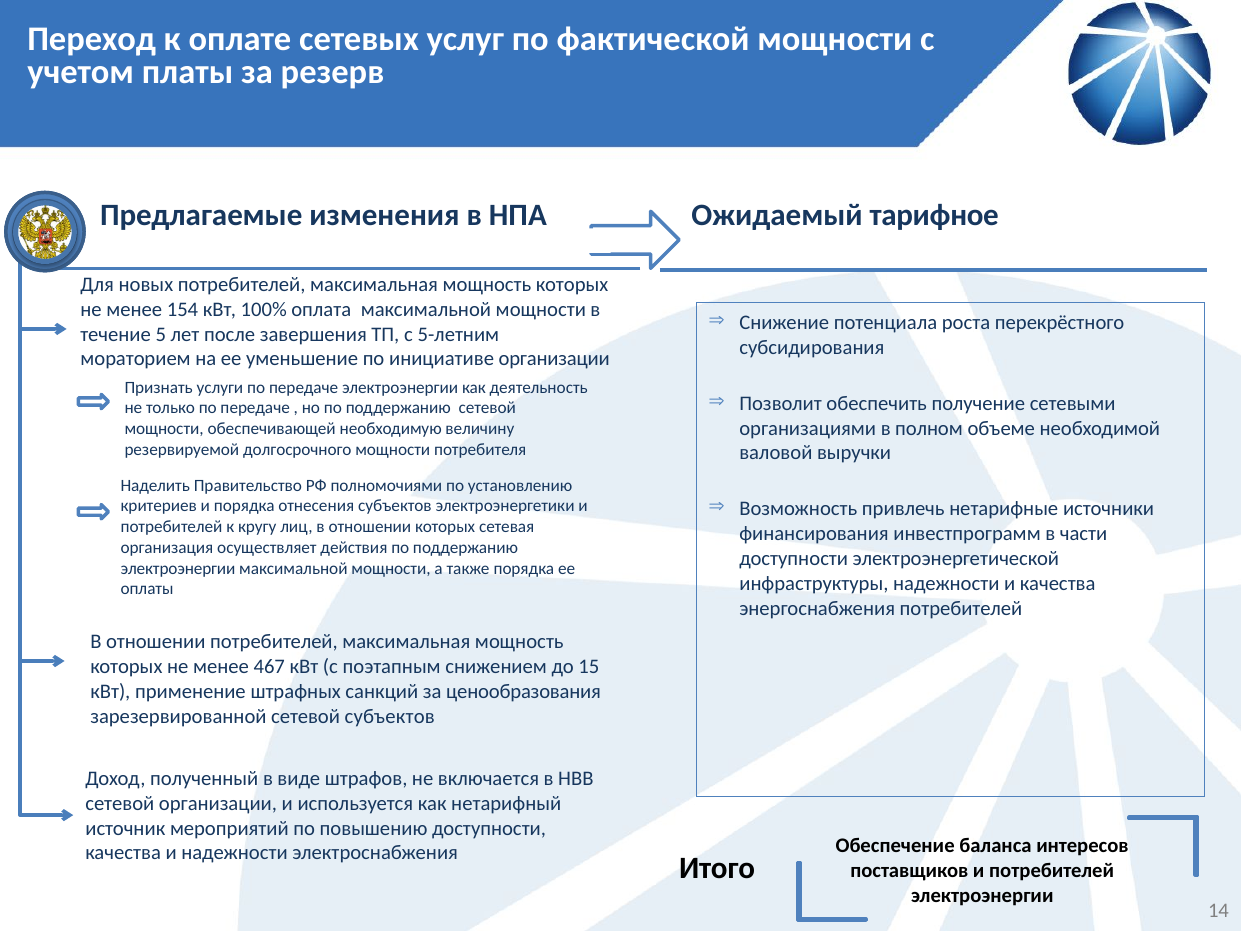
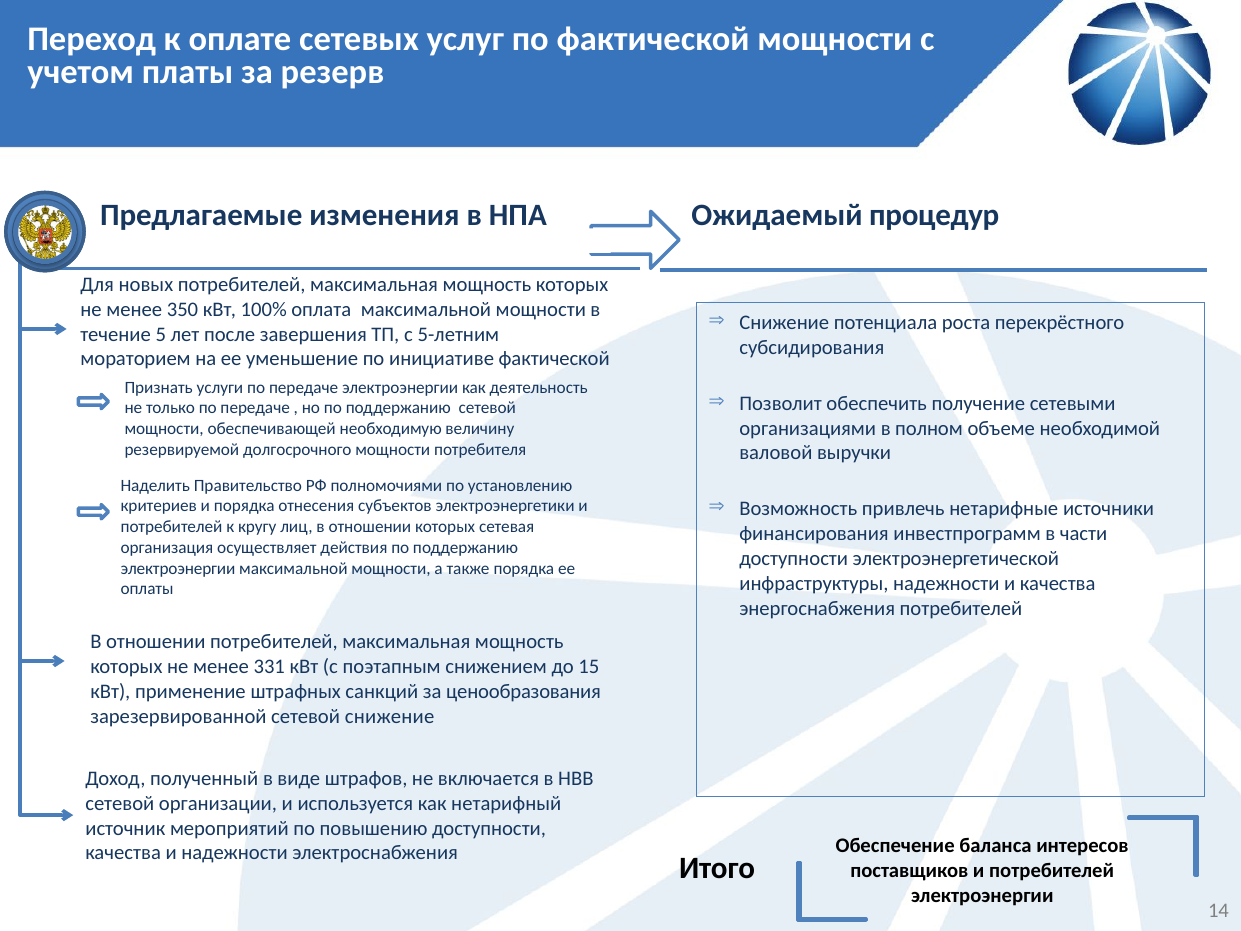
тарифное: тарифное -> процедур (934, 215)
154: 154 -> 350 (182, 309)
инициативе организации: организации -> фактической (554, 359)
467: 467 -> 331 (269, 666)
сетевой субъектов: субъектов -> снижение (390, 716)
